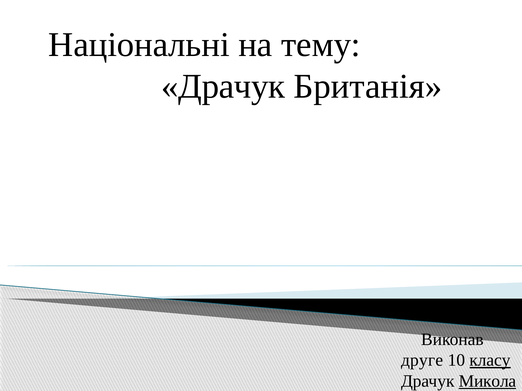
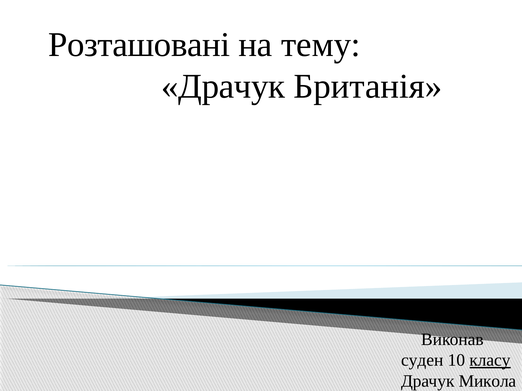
Національні: Національні -> Розташовані (139, 45)
друге: друге -> суден (422, 361)
Микола underline: present -> none (488, 382)
